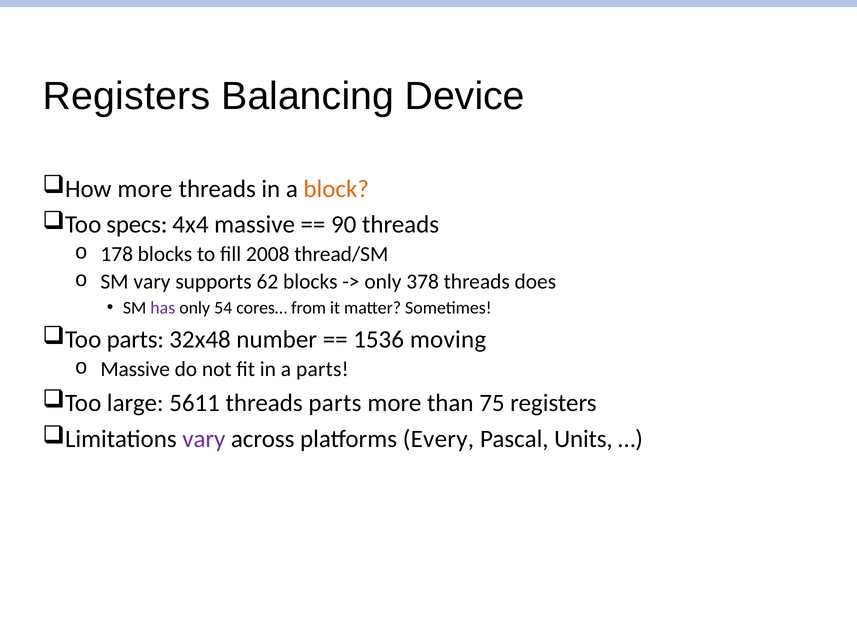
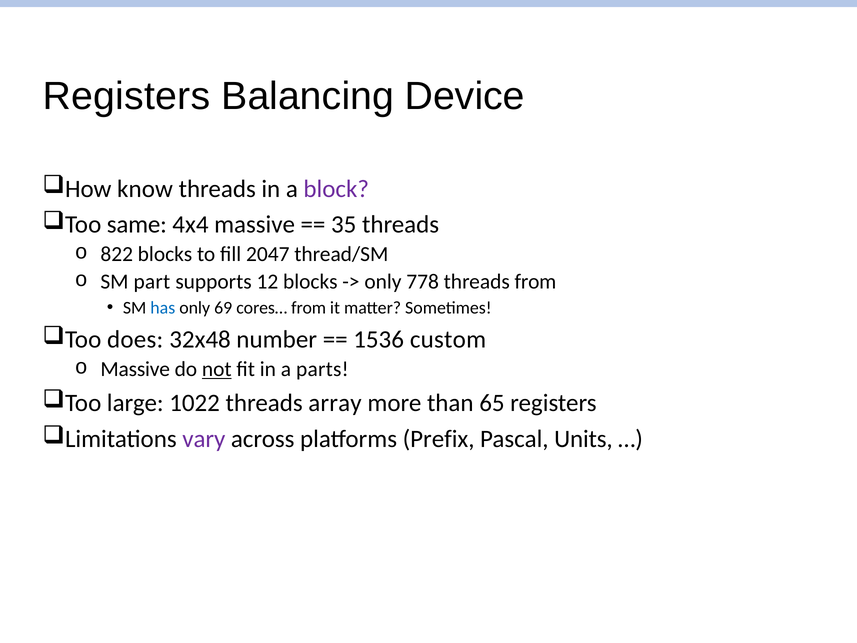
How more: more -> know (145, 189)
block colour: orange -> purple (336, 189)
specs: specs -> same (137, 225)
90: 90 -> 35 (344, 225)
178: 178 -> 822 (117, 254)
2008: 2008 -> 2047 (268, 254)
SM vary: vary -> part (152, 282)
62: 62 -> 12 (267, 282)
378: 378 -> 778 (423, 282)
threads does: does -> from (535, 282)
has colour: purple -> blue (163, 307)
54: 54 -> 69 (223, 307)
Too parts: parts -> does (135, 340)
moving: moving -> custom (448, 340)
not underline: none -> present (217, 369)
5611: 5611 -> 1022 (195, 403)
threads parts: parts -> array (335, 403)
75: 75 -> 65 (492, 403)
Every: Every -> Prefix (439, 439)
